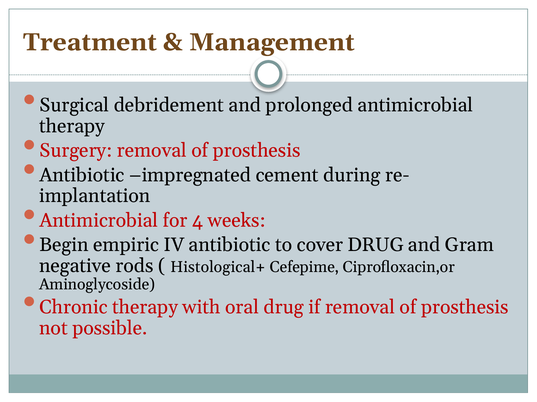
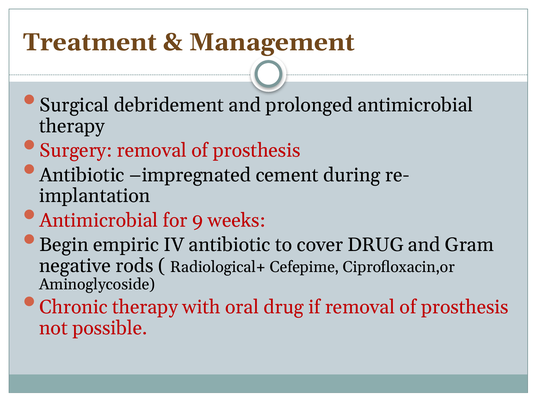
4: 4 -> 9 (198, 221)
Histological+: Histological+ -> Radiological+ (218, 268)
